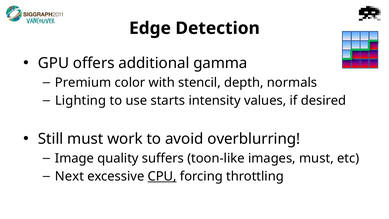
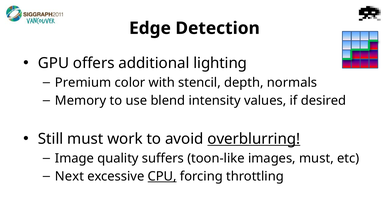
gamma: gamma -> lighting (220, 63)
Lighting: Lighting -> Memory (81, 101)
starts: starts -> blend (168, 101)
overblurring underline: none -> present (254, 139)
